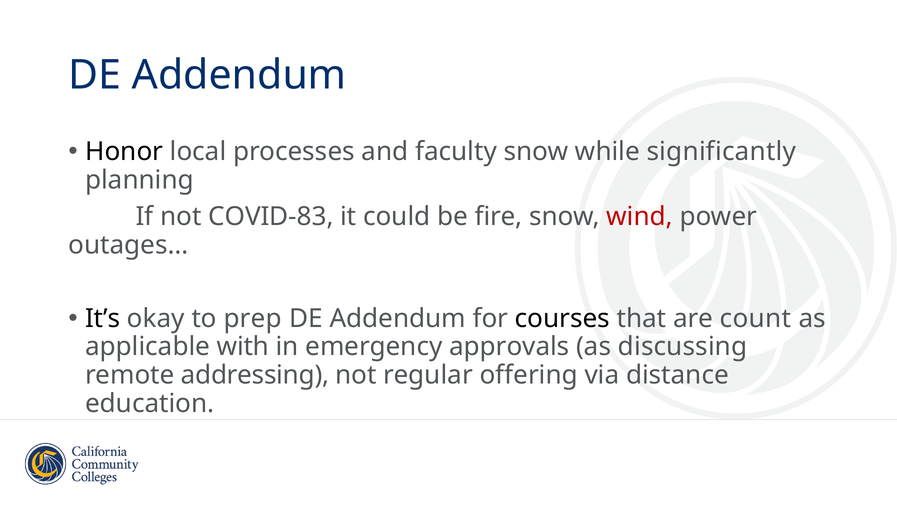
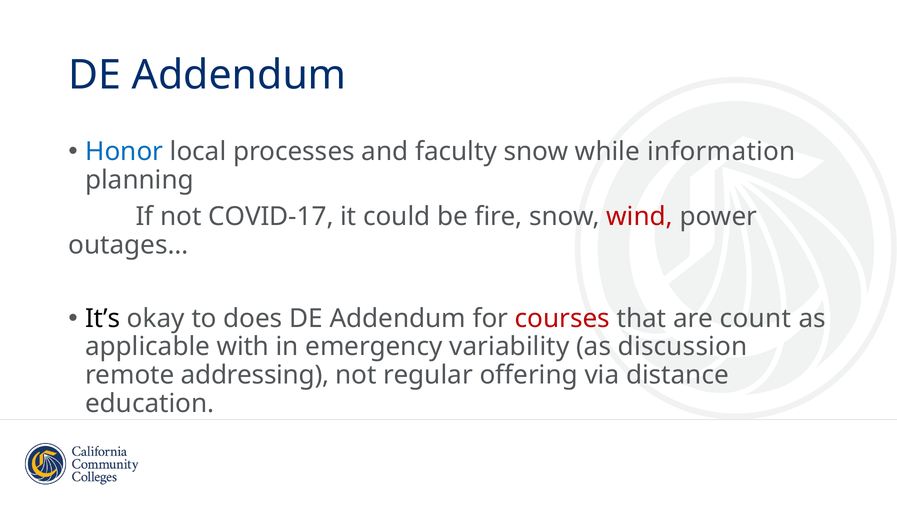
Honor colour: black -> blue (124, 152)
significantly: significantly -> information (721, 152)
COVID-83: COVID-83 -> COVID-17 (271, 217)
prep: prep -> does (253, 318)
courses colour: black -> red (562, 318)
approvals: approvals -> variability (509, 346)
discussing: discussing -> discussion (683, 346)
